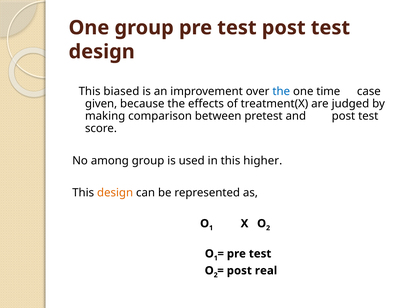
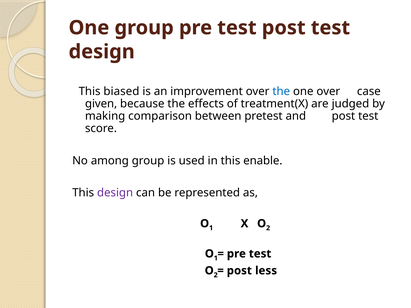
one time: time -> over (328, 92)
higher: higher -> enable (263, 161)
design colour: orange -> purple (115, 193)
real: real -> less (266, 271)
